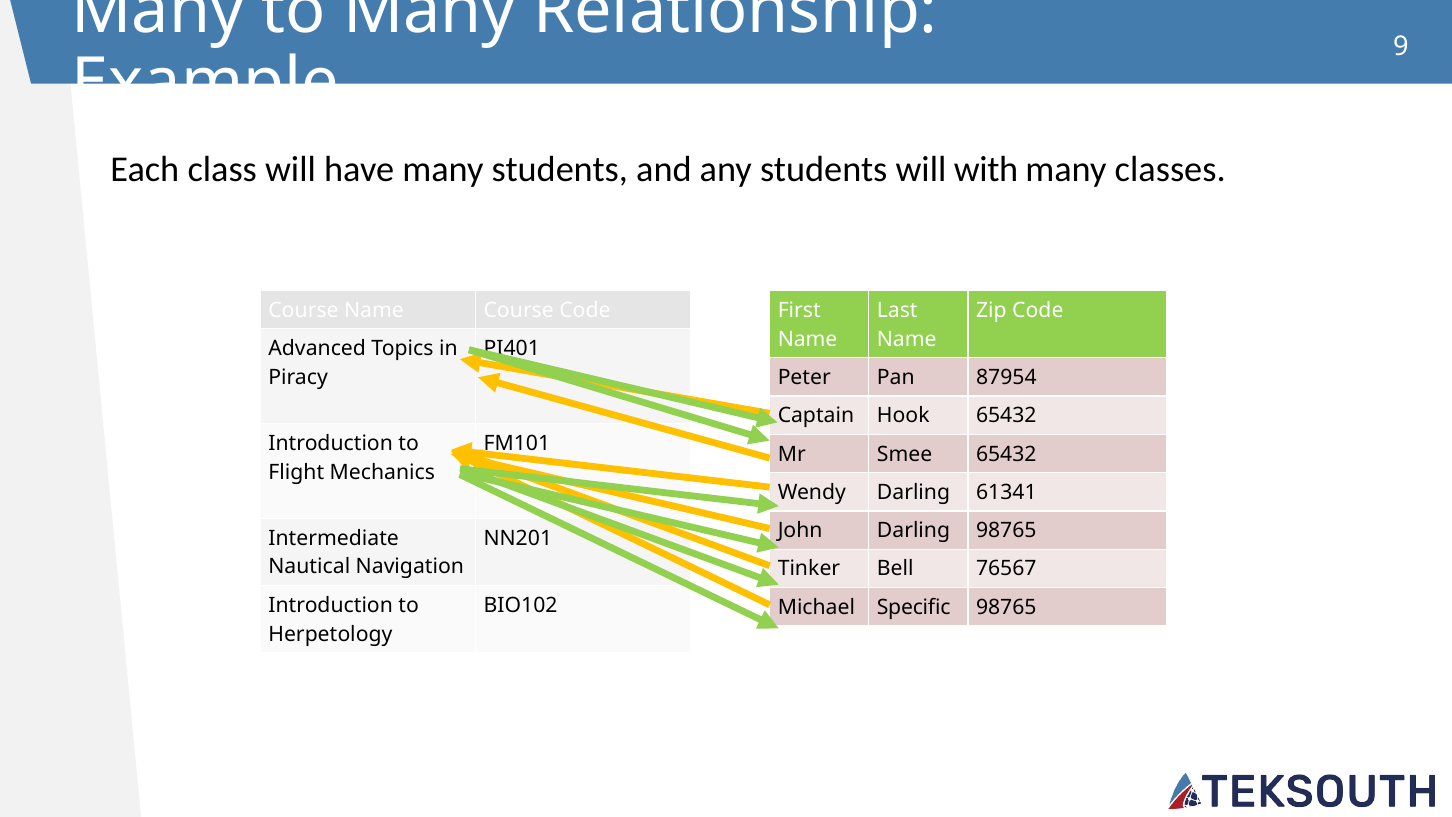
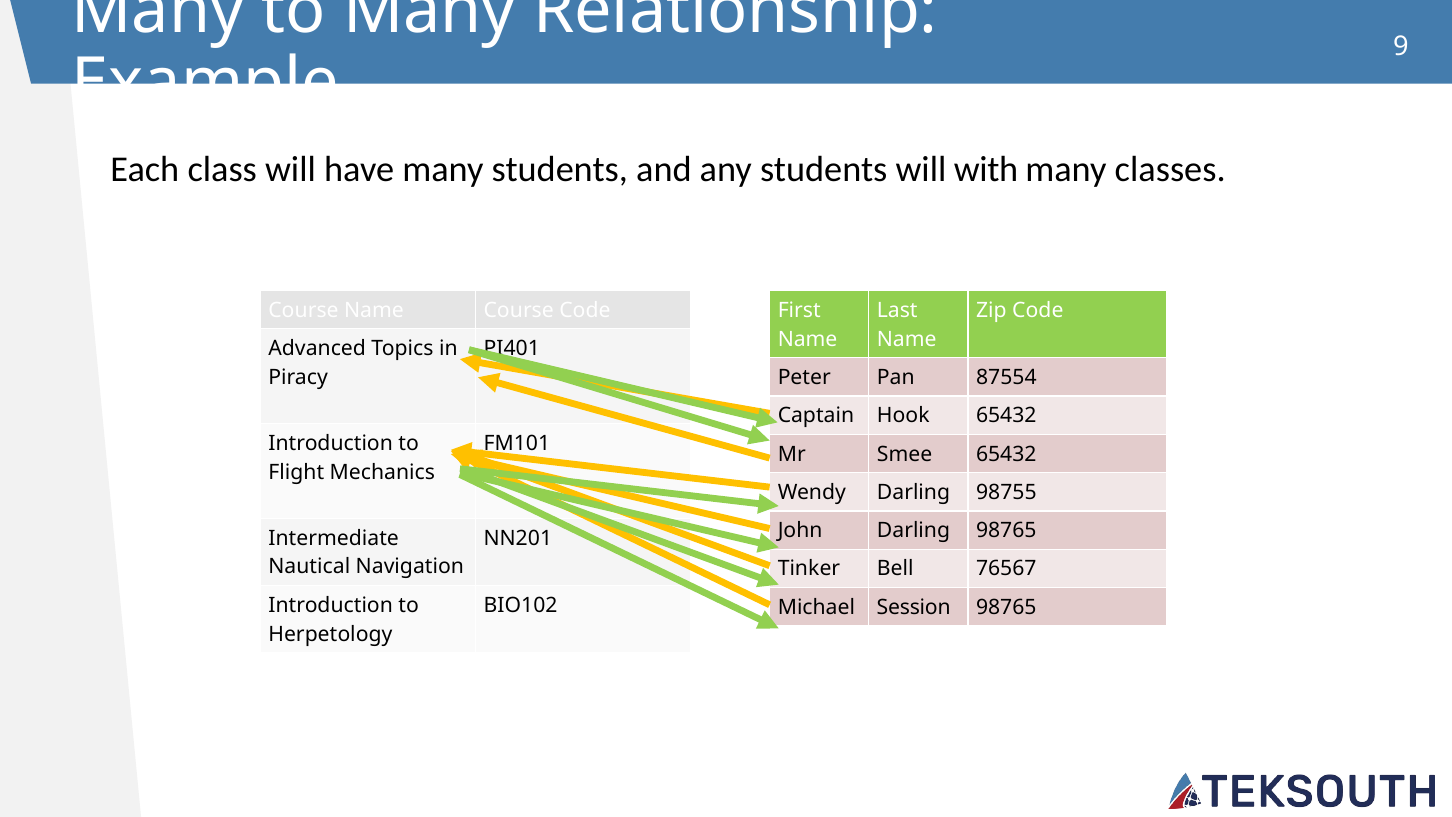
87954: 87954 -> 87554 (1006, 377)
61341: 61341 -> 98755 (1006, 492)
Specific: Specific -> Session (914, 607)
